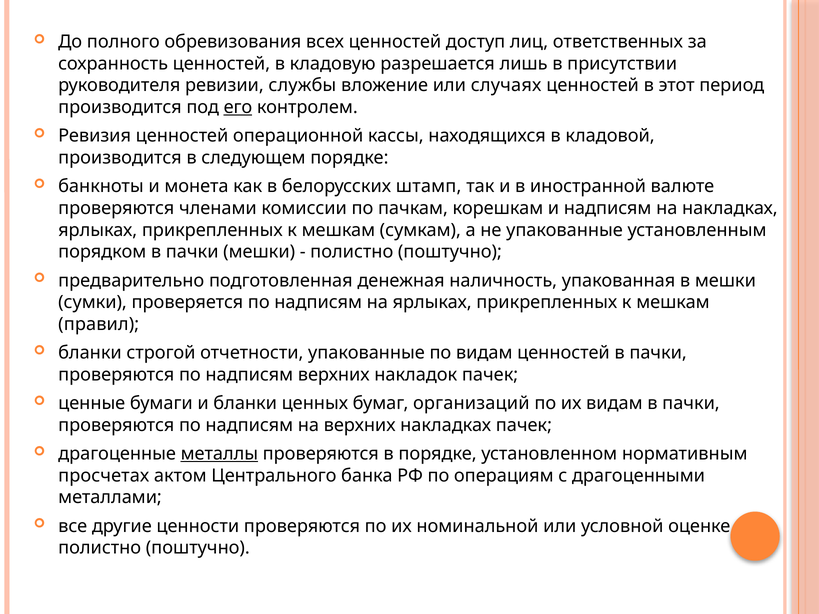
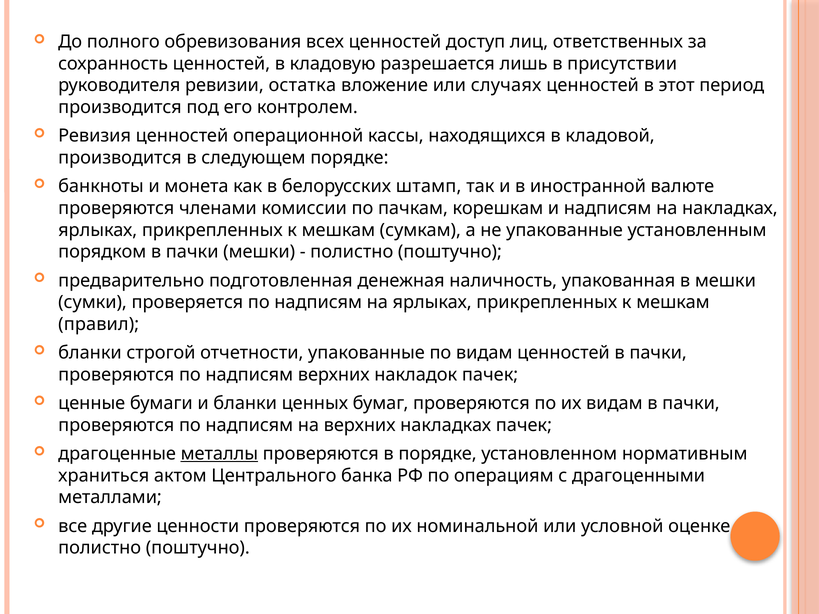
службы: службы -> остатка (302, 85)
его underline: present -> none (238, 107)
бумаг организаций: организаций -> проверяются (471, 403)
просчетах: просчетах -> храниться (104, 476)
